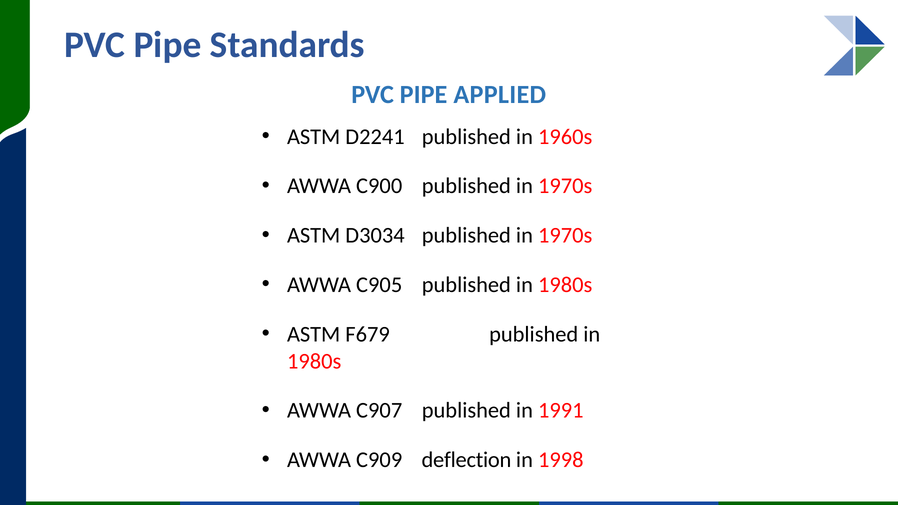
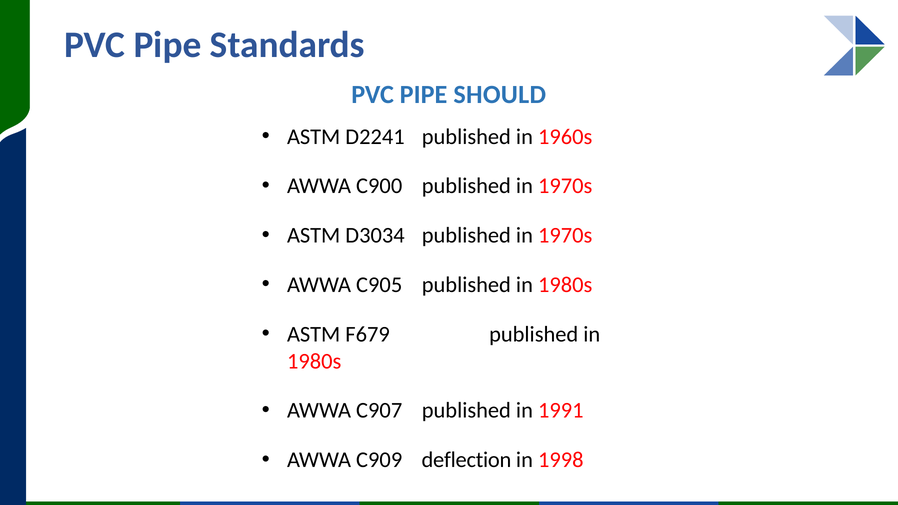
APPLIED: APPLIED -> SHOULD (500, 95)
